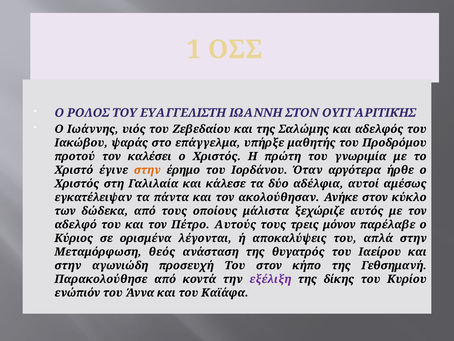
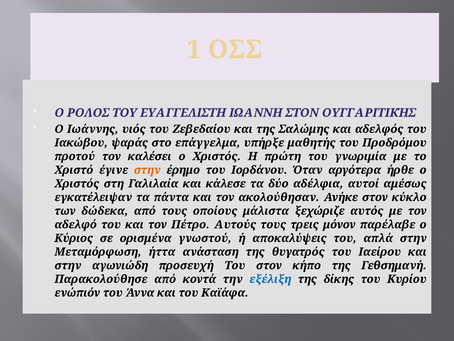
λέγονται: λέγονται -> γνωστού (205, 238)
θεός: θεός -> ήττα (162, 251)
εξέλιξη colour: purple -> blue (270, 279)
